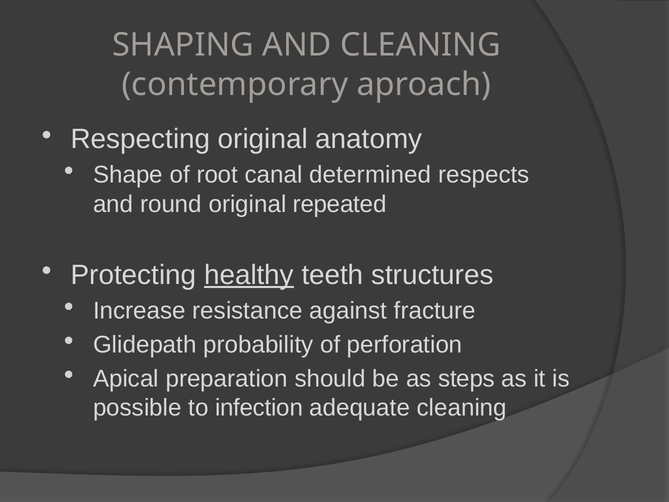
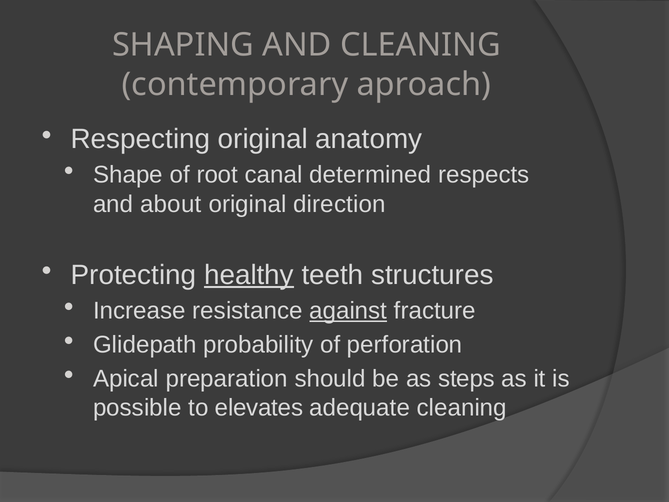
round: round -> about (171, 204)
repeated: repeated -> direction (339, 204)
against underline: none -> present (348, 311)
infection: infection -> elevates (259, 408)
